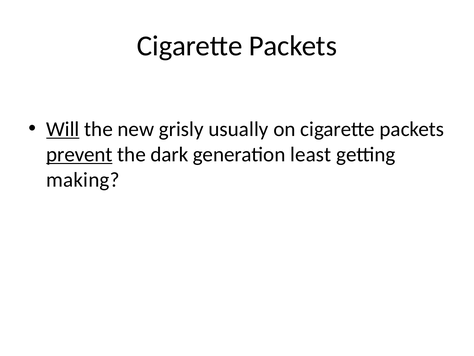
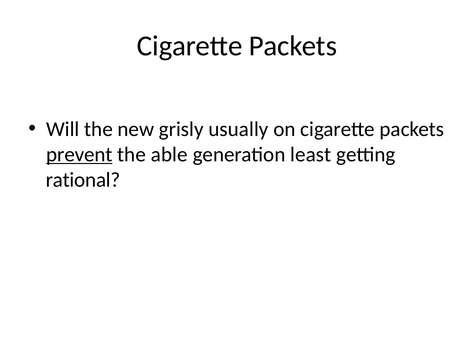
Will underline: present -> none (63, 129)
dark: dark -> able (169, 154)
making: making -> rational (83, 180)
